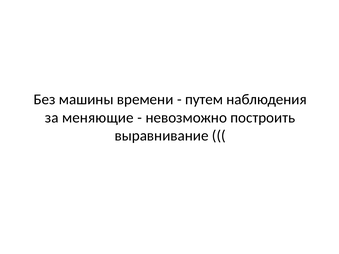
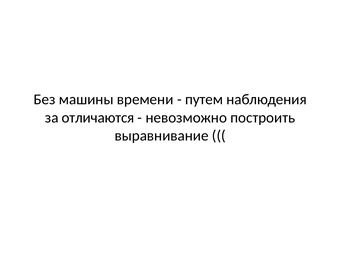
меняющие: меняющие -> отличаются (98, 118)
